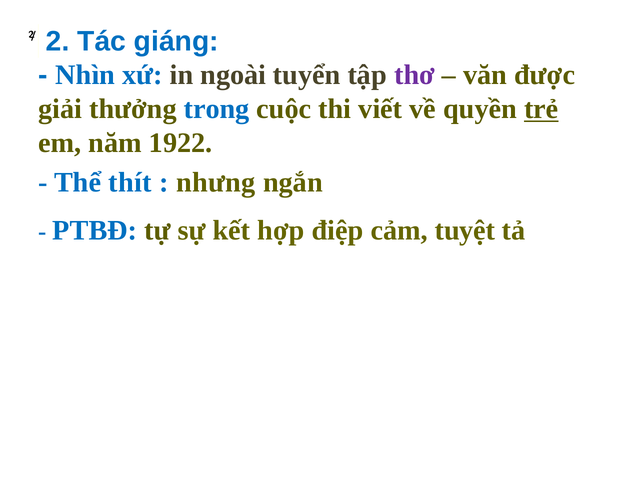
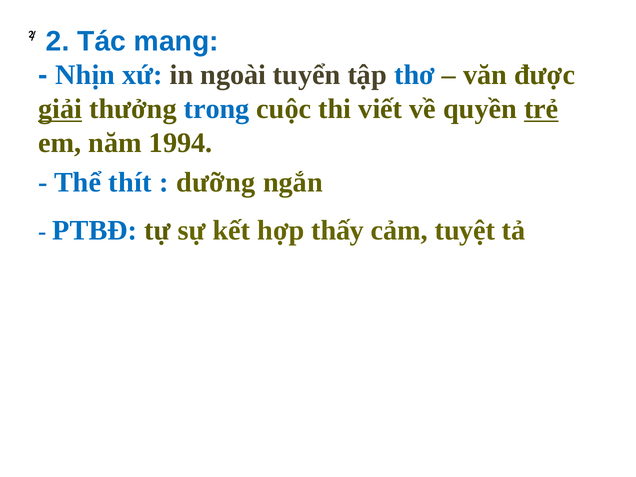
giáng: giáng -> mang (176, 41)
Nhìn: Nhìn -> Nhịn (85, 75)
thơ colour: purple -> blue (414, 75)
giải underline: none -> present (60, 109)
1922: 1922 -> 1994 (181, 143)
nhưng: nhưng -> dưỡng (216, 183)
điệp: điệp -> thấy (338, 231)
